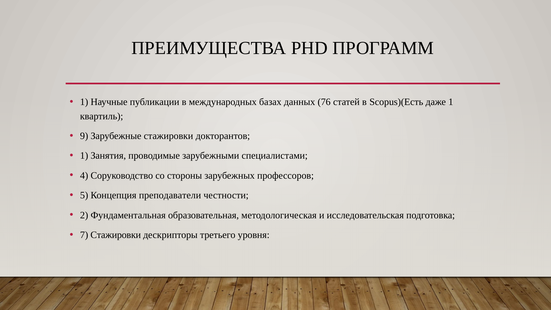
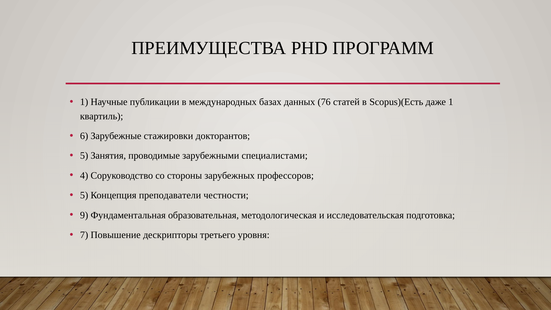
9: 9 -> 6 (84, 136)
1: 1 -> 5 (84, 156)
2: 2 -> 9 (84, 215)
7 Стажировки: Стажировки -> Повышение (116, 235)
